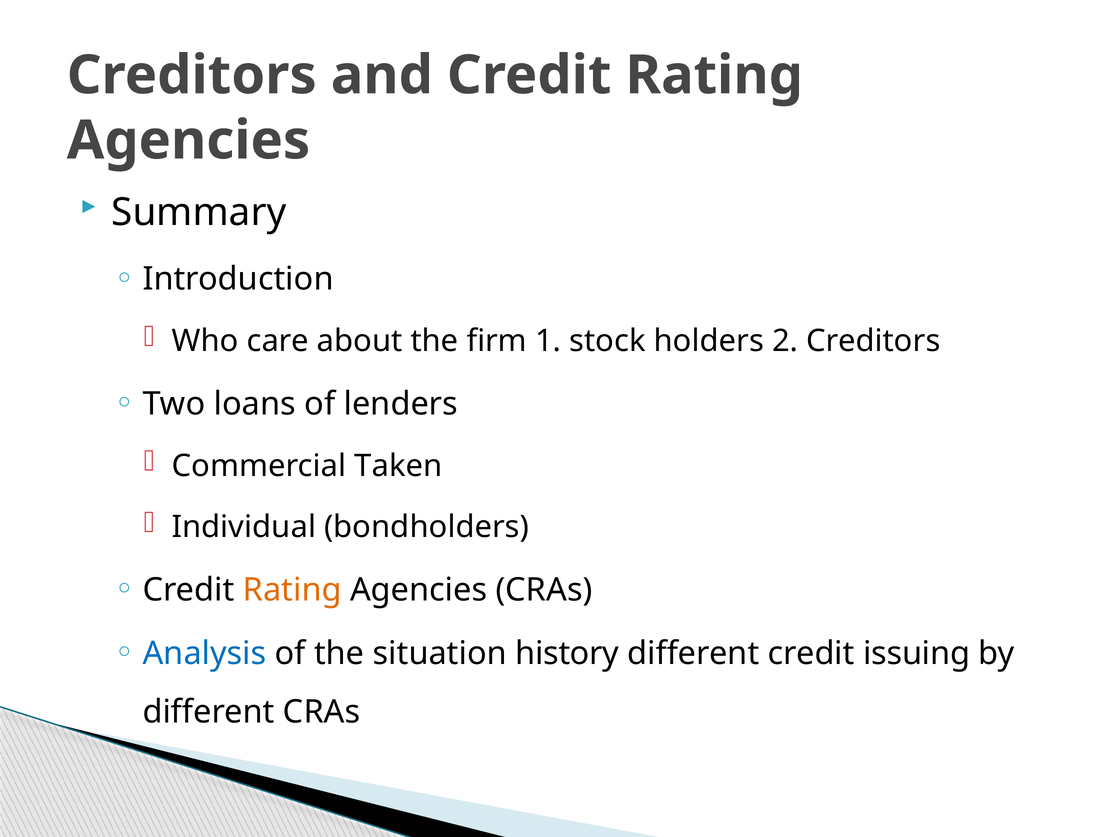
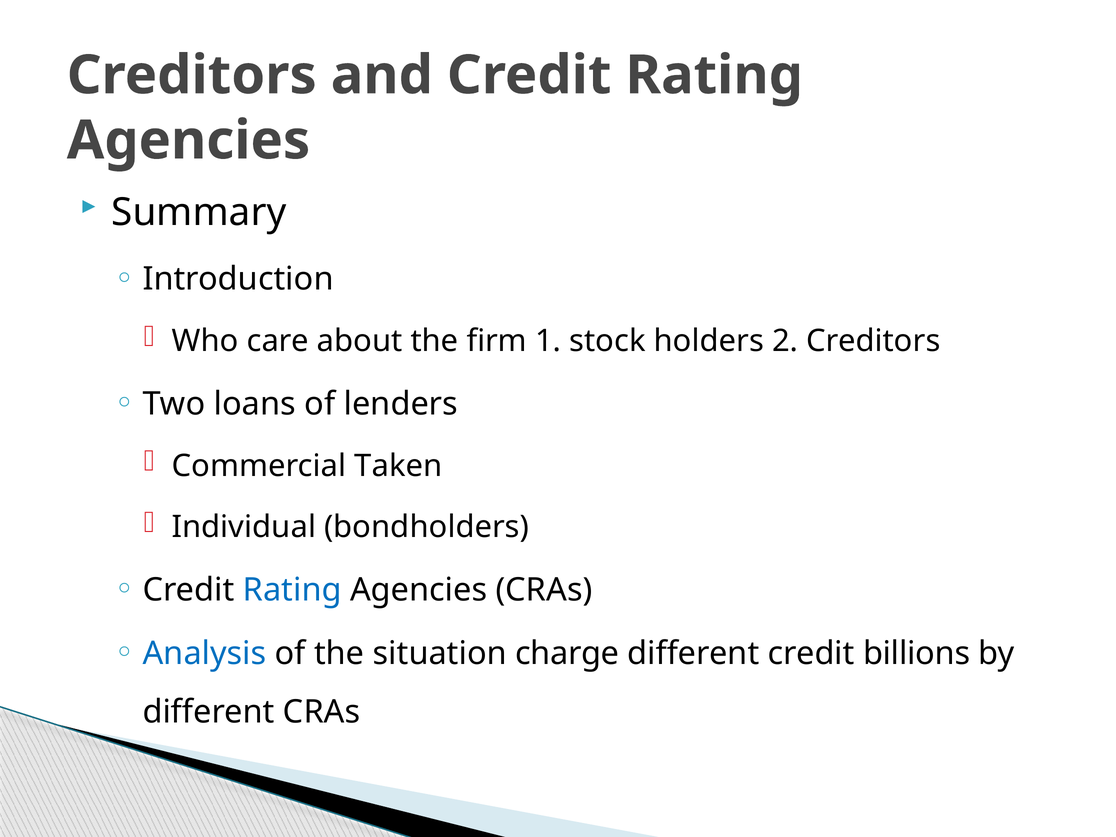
Rating colour: orange -> blue (292, 590)
history: history -> charge (567, 653)
issuing: issuing -> billions (917, 653)
